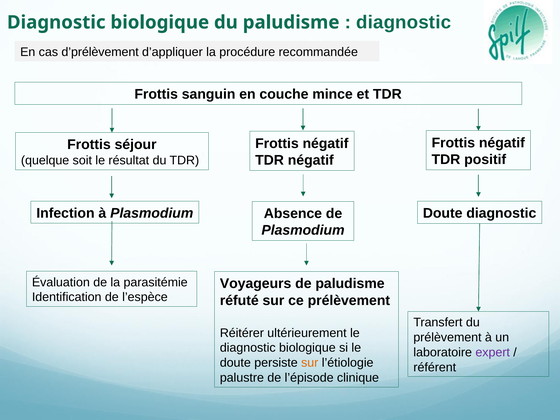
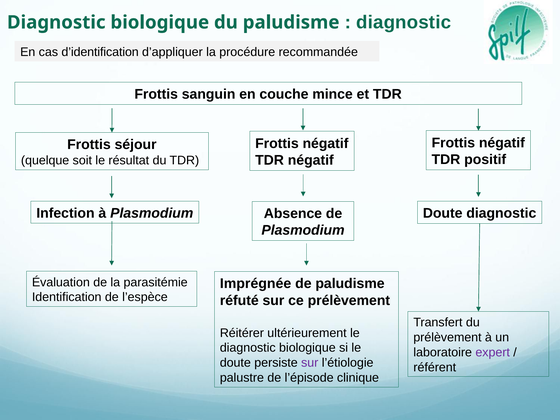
d’prélèvement: d’prélèvement -> d’identification (100, 52)
Voyageurs: Voyageurs -> Imprégnée (256, 284)
sur colour: orange -> purple (310, 363)
